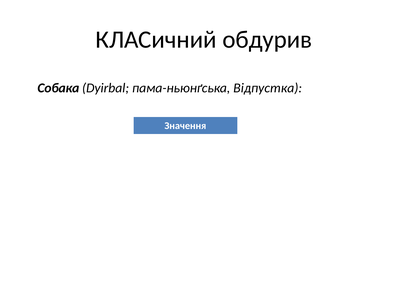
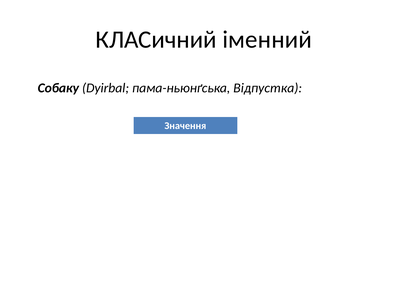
обдурив: обдурив -> іменний (267, 39)
Собака: Собака -> Собаку (58, 88)
